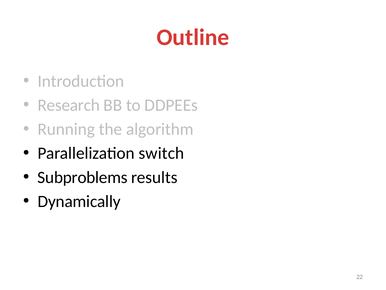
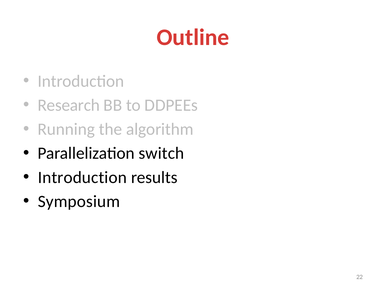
Subproblems: Subproblems -> Introduction (82, 177)
Dynamically: Dynamically -> Symposium (79, 201)
